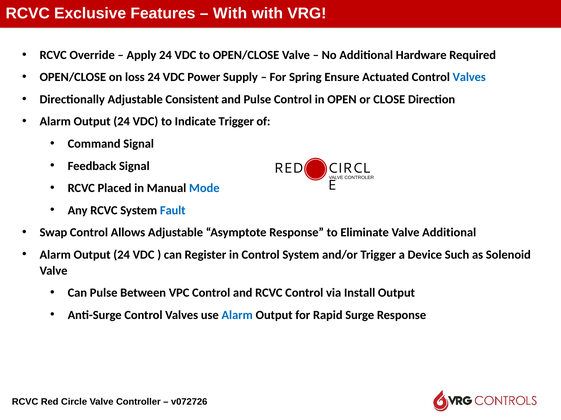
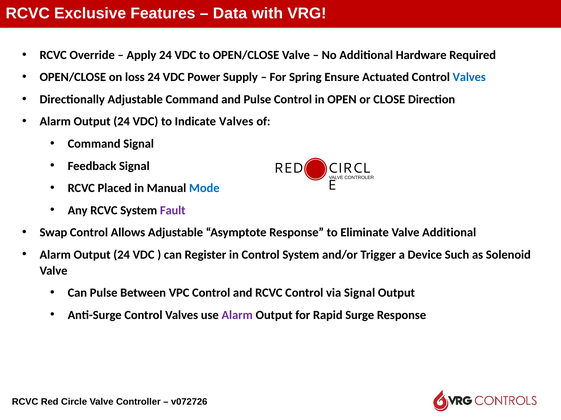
With: With -> Data (230, 14)
Adjustable Consistent: Consistent -> Command (192, 100)
Indicate Trigger: Trigger -> Valves (236, 122)
Fault colour: blue -> purple (173, 211)
via Install: Install -> Signal (360, 293)
Alarm colour: blue -> purple (237, 316)
